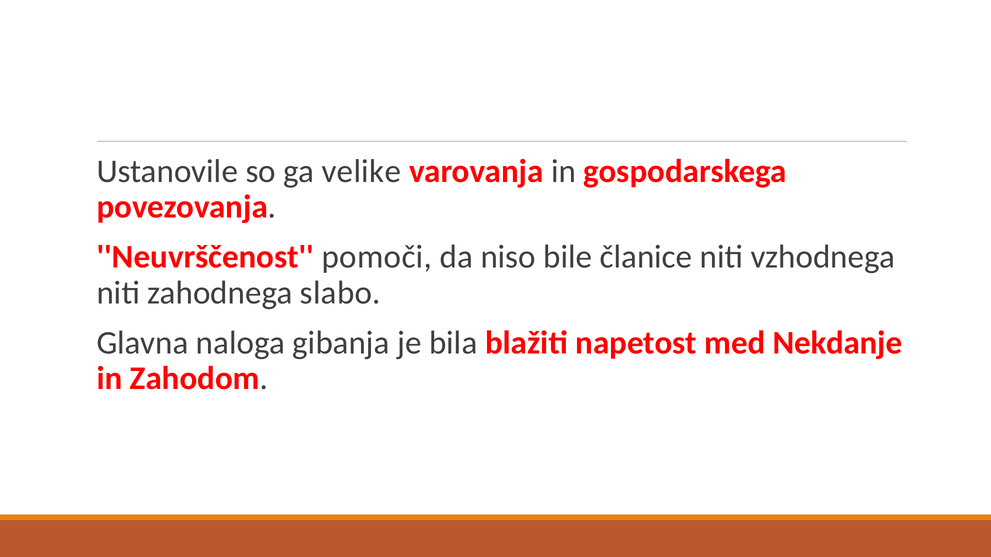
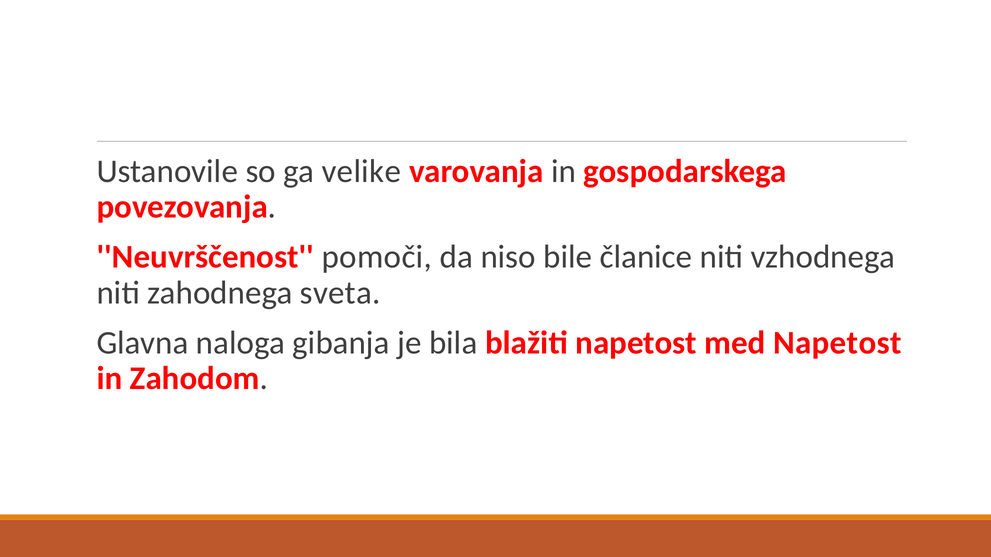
slabo: slabo -> sveta (340, 293)
med Nekdanje: Nekdanje -> Napetost (837, 343)
